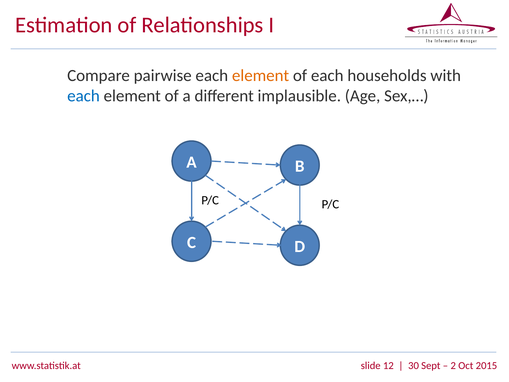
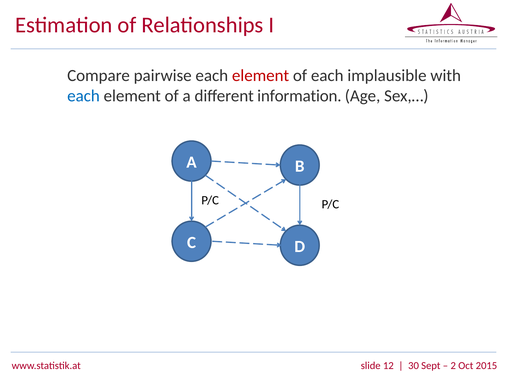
element colour: orange -> red (261, 76)
households: households -> implausible (387, 76)
implausible: implausible -> information (299, 96)
